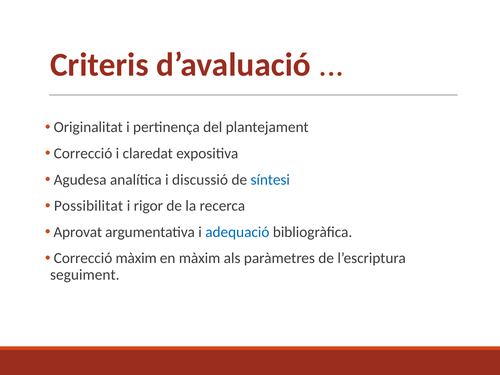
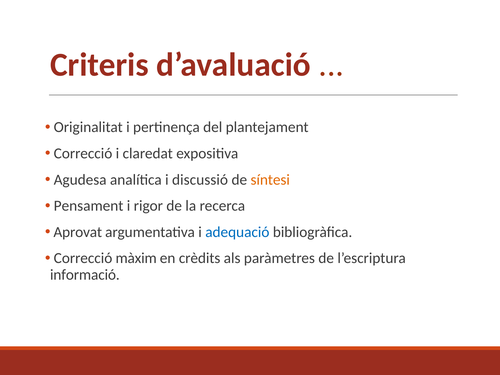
síntesi colour: blue -> orange (270, 180)
Possibilitat: Possibilitat -> Pensament (89, 206)
en màxim: màxim -> crèdits (200, 258)
seguiment: seguiment -> informació (85, 275)
